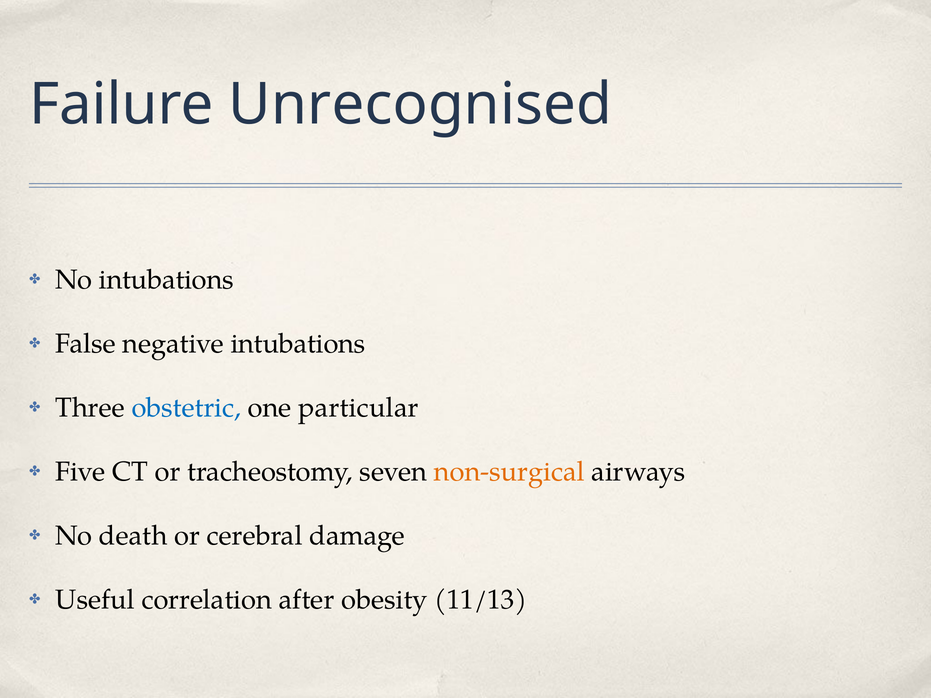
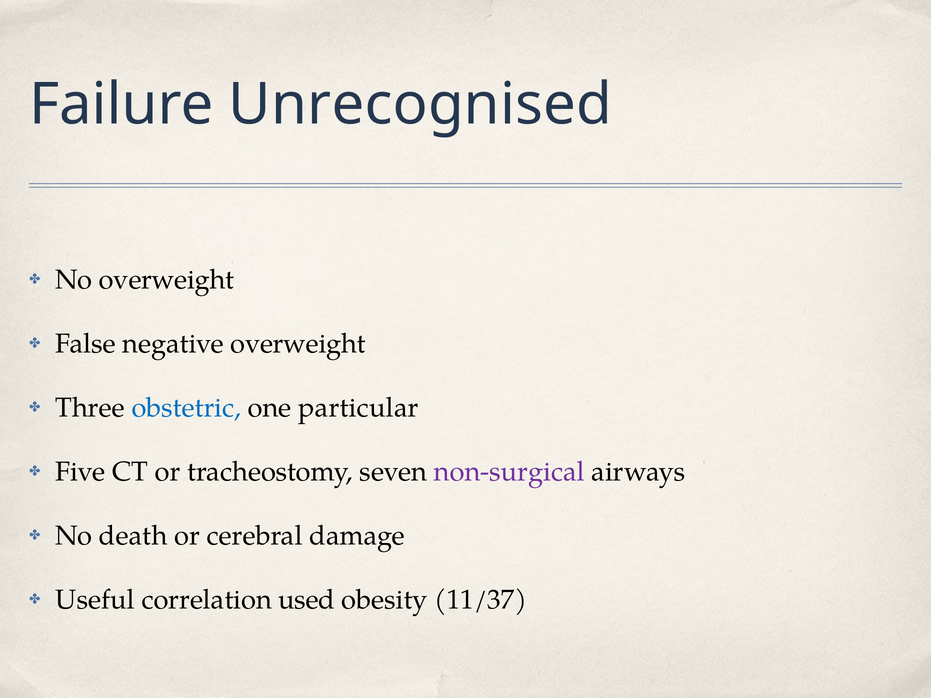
No intubations: intubations -> overweight (166, 280)
negative intubations: intubations -> overweight (298, 344)
non-surgical colour: orange -> purple (509, 472)
after: after -> used (307, 600)
11/13: 11/13 -> 11/37 (481, 600)
